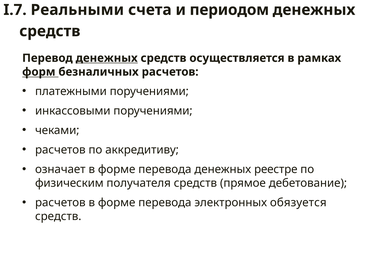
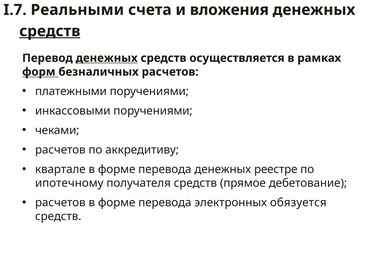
периодом: периодом -> вложения (229, 10)
средств underline: none -> present (50, 31)
означает: означает -> квартале (60, 170)
физическим: физическим -> ипотечному (69, 183)
